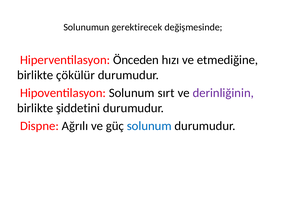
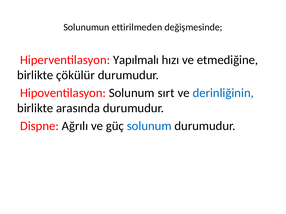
gerektirecek: gerektirecek -> ettirilmeden (137, 27)
Önceden: Önceden -> Yapılmalı (136, 60)
derinliğinin colour: purple -> blue (223, 93)
şiddetini: şiddetini -> arasında (78, 108)
